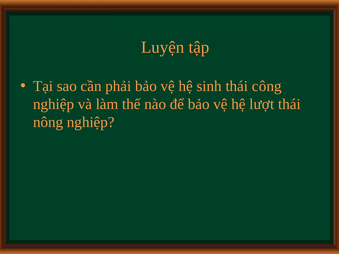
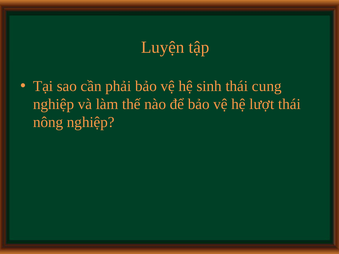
công: công -> cung (267, 86)
